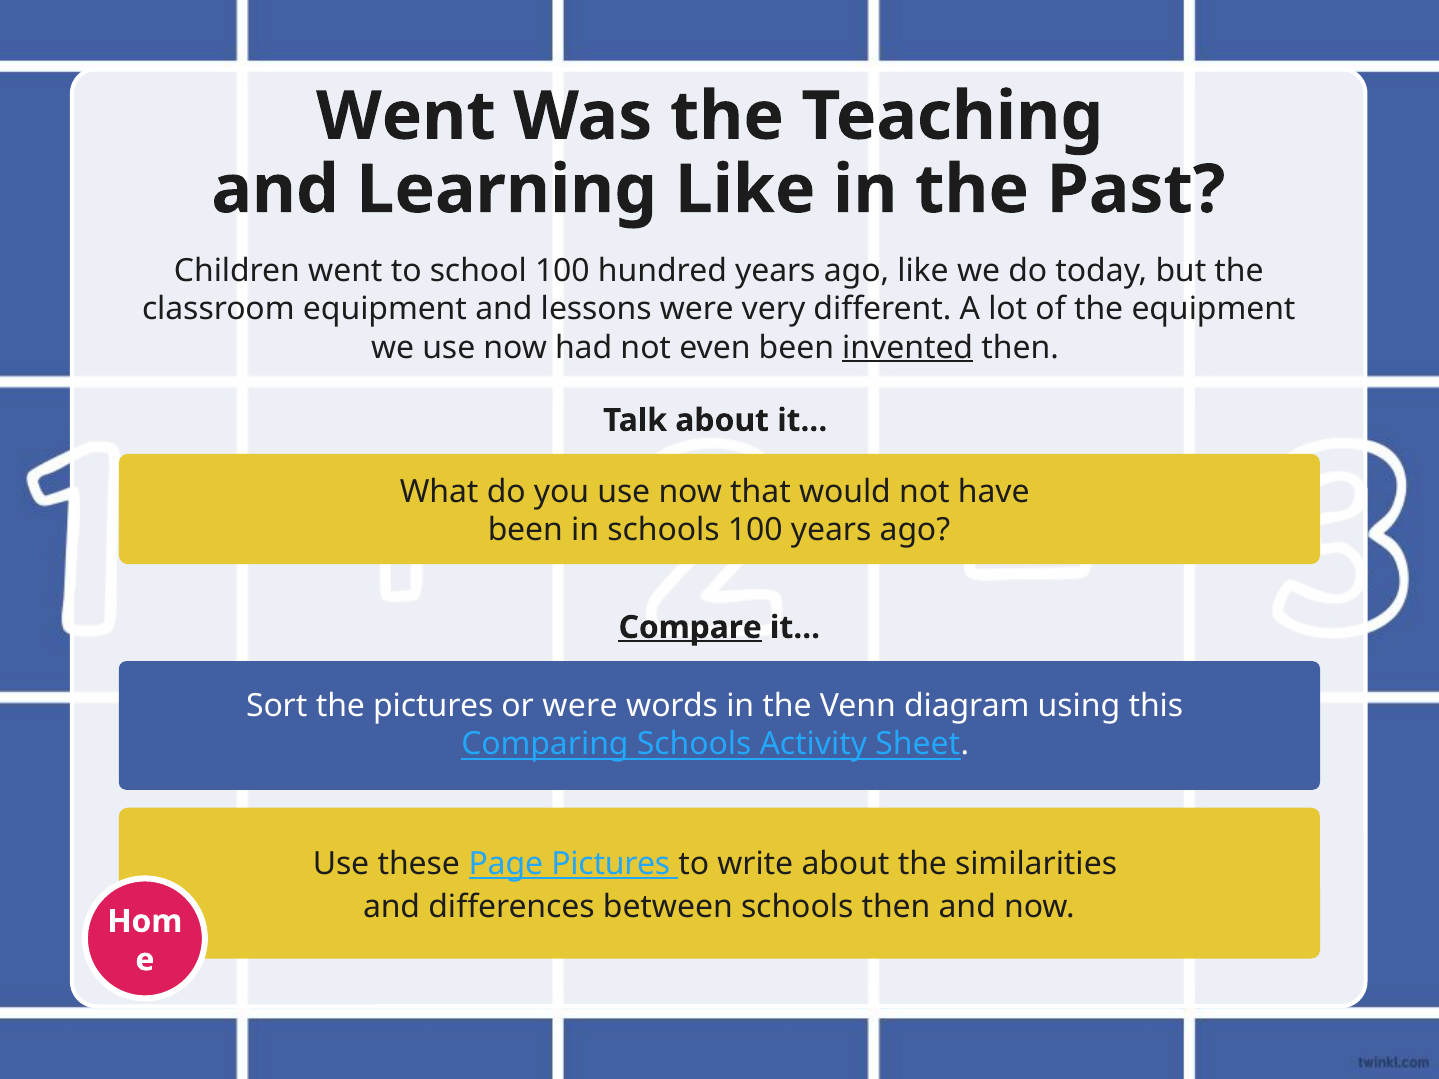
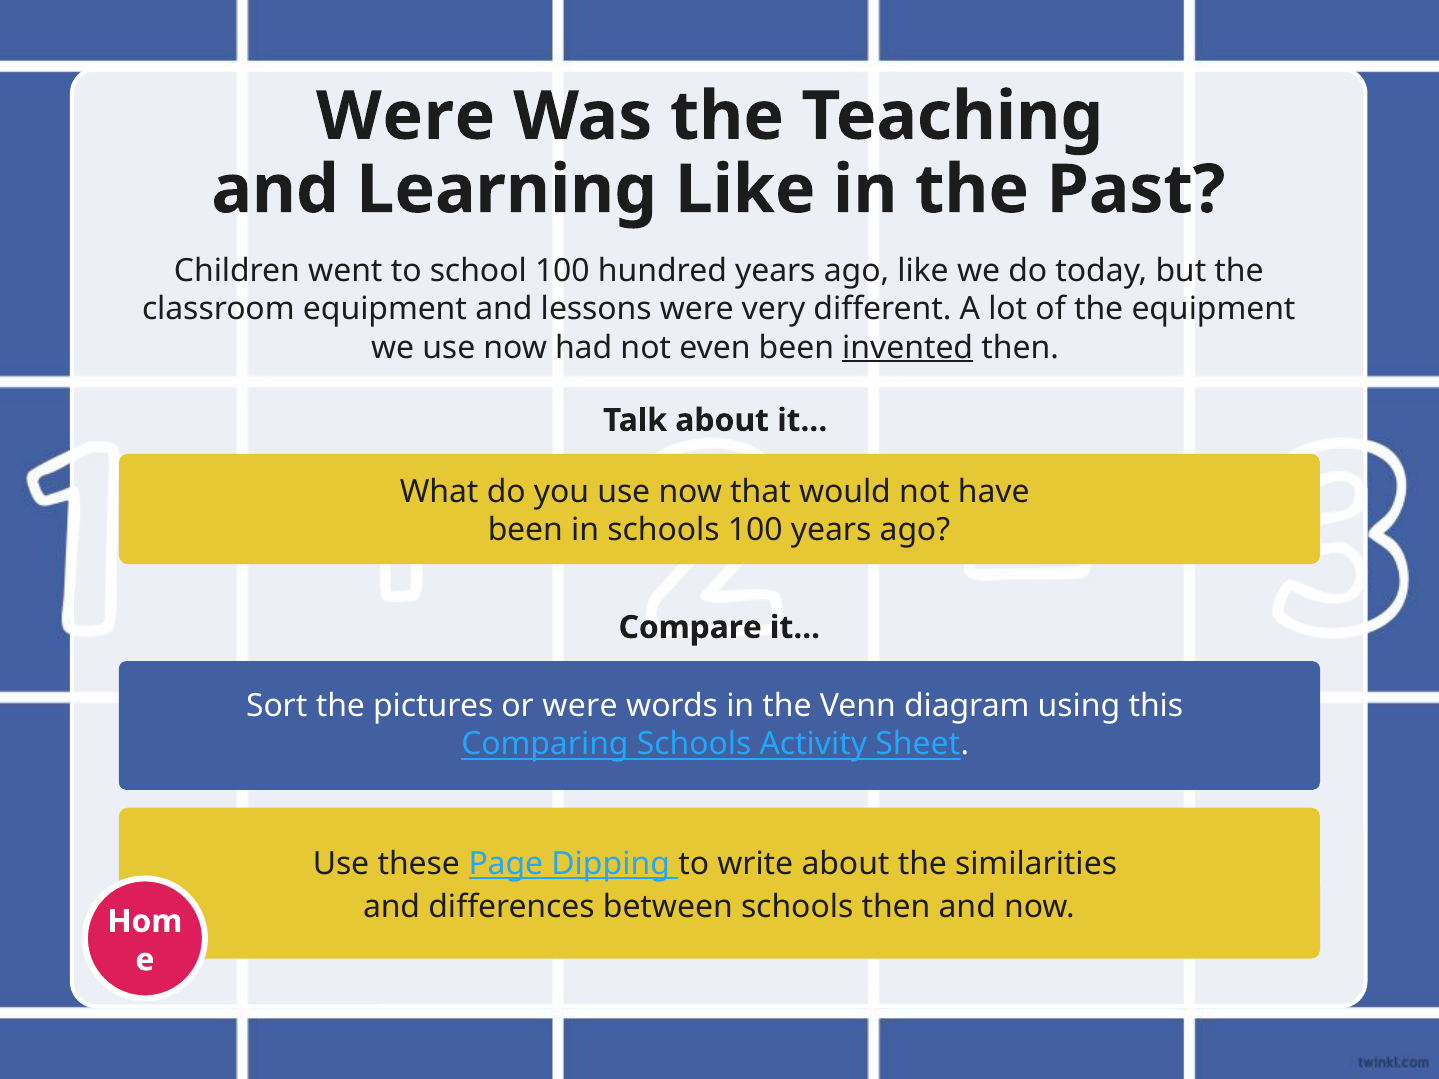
Went: Went -> Were (406, 116)
Compare underline: present -> none (690, 628)
Page Pictures: Pictures -> Dipping (611, 864)
